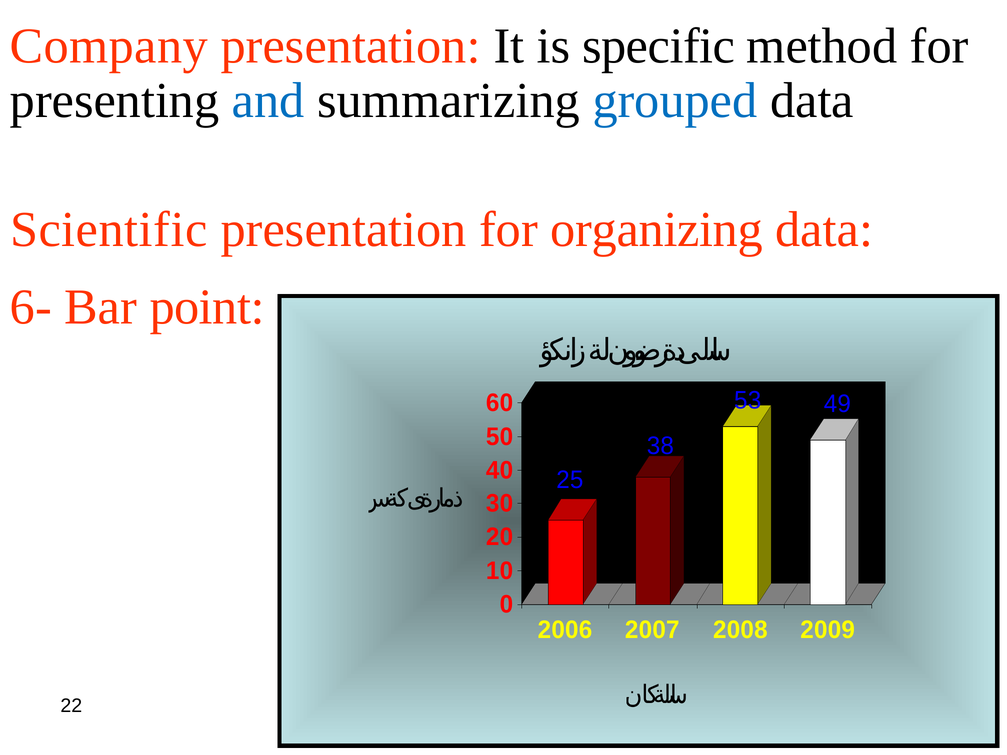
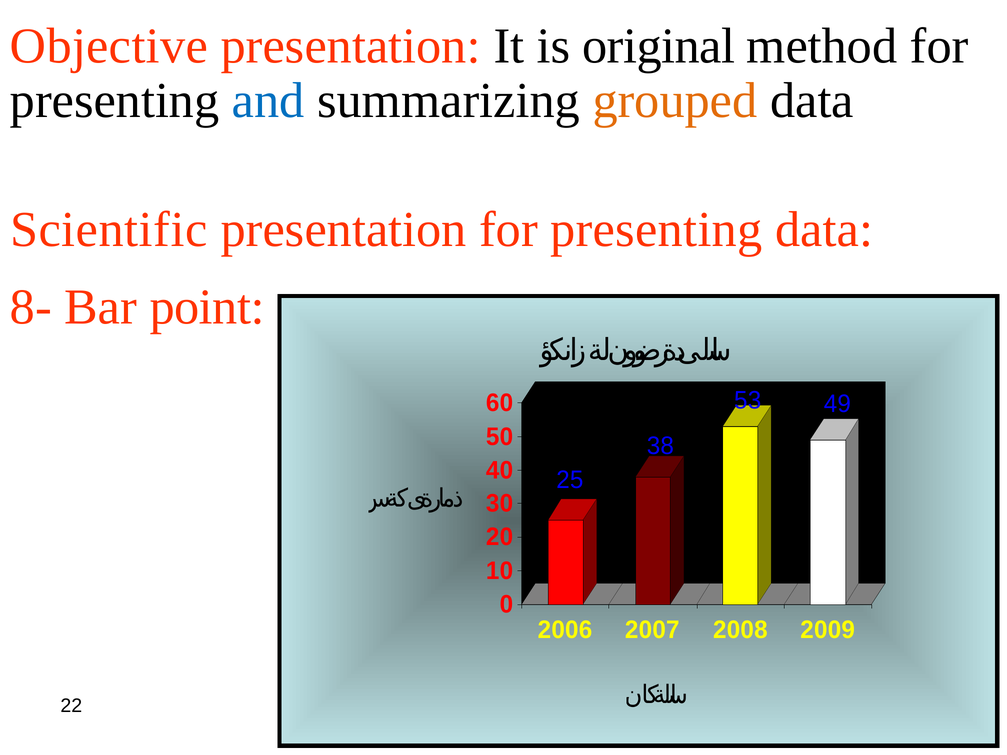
Company: Company -> Objective (109, 46)
specific: specific -> original (659, 46)
grouped colour: blue -> orange (675, 101)
presentation for organizing: organizing -> presenting (656, 230)
6-: 6- -> 8- (31, 307)
